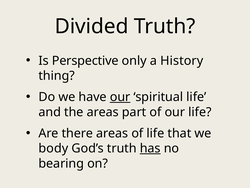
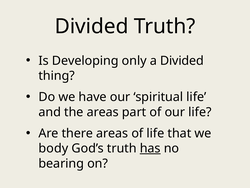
Perspective: Perspective -> Developing (85, 61)
a History: History -> Divided (182, 61)
our underline: present -> none (120, 97)
